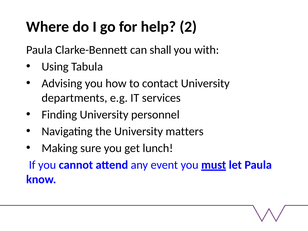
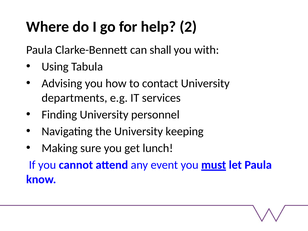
matters: matters -> keeping (185, 131)
